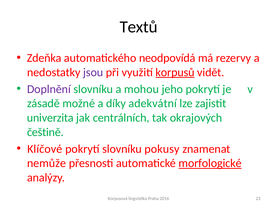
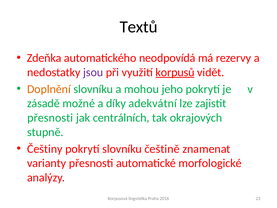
Doplnění colour: purple -> orange (49, 89)
univerzita: univerzita -> přesnosti (50, 118)
češtině: češtině -> stupně (45, 132)
Klíčové: Klíčové -> Češtiny (45, 149)
pokusy: pokusy -> češtině (162, 149)
nemůže: nemůže -> varianty (47, 163)
morfologické underline: present -> none (210, 163)
